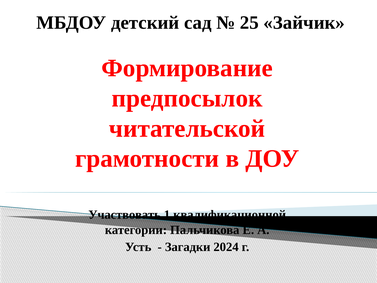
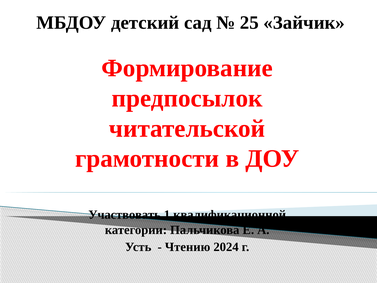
Загадки: Загадки -> Чтению (188, 247)
